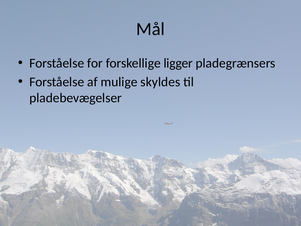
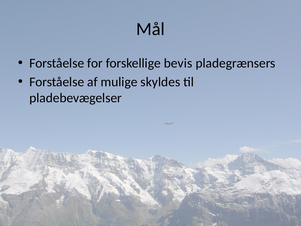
ligger: ligger -> bevis (178, 63)
